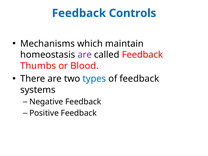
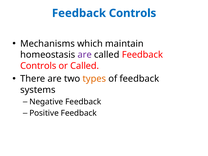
Thumbs: Thumbs -> Controls (38, 66)
or Blood: Blood -> Called (85, 66)
types colour: blue -> orange (94, 79)
